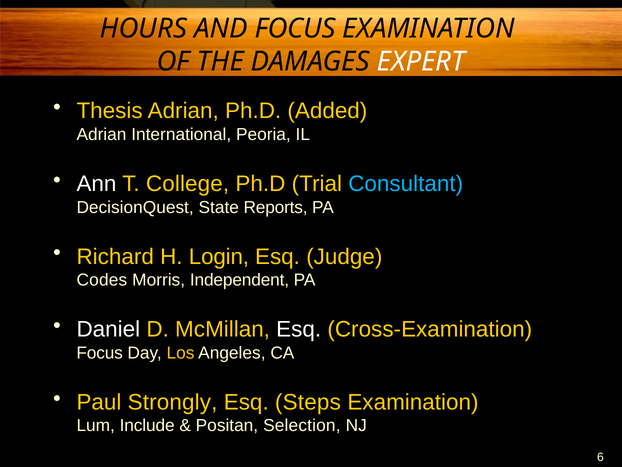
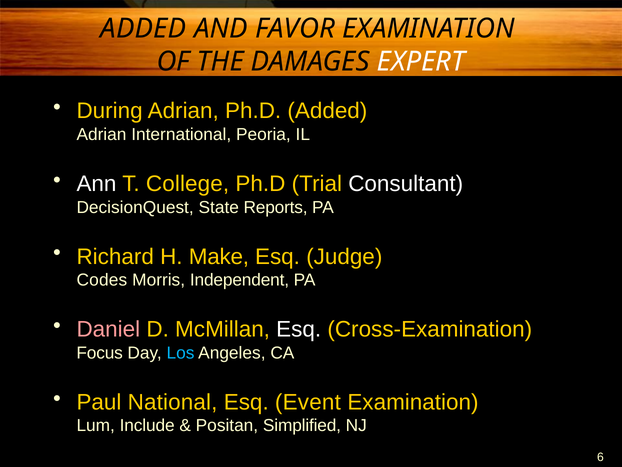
HOURS: HOURS -> ADDED (143, 28)
AND FOCUS: FOCUS -> FAVOR (295, 28)
Thesis: Thesis -> During (110, 111)
Consultant colour: light blue -> white (406, 184)
Login: Login -> Make (219, 256)
Daniel colour: white -> pink (108, 329)
Los colour: yellow -> light blue (180, 353)
Strongly: Strongly -> National (173, 402)
Steps: Steps -> Event (308, 402)
Selection: Selection -> Simplified (302, 425)
